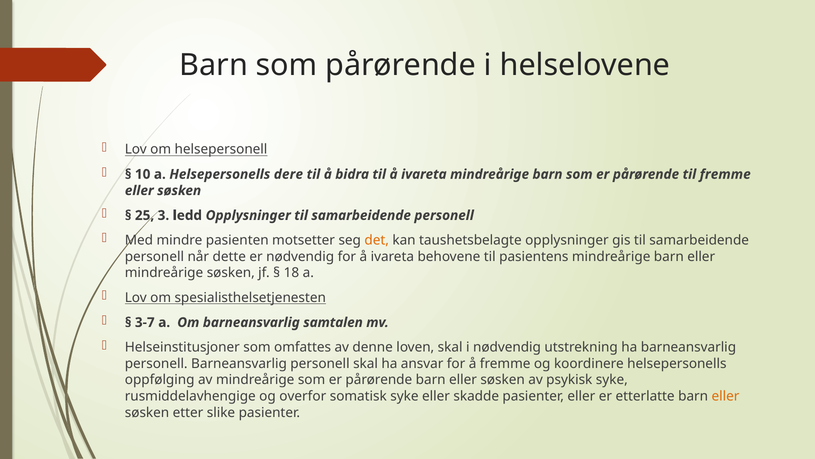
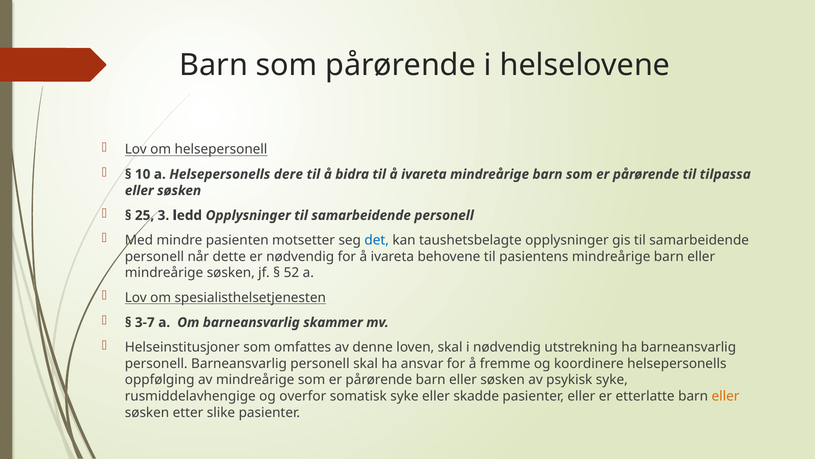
til fremme: fremme -> tilpassa (725, 174)
det colour: orange -> blue (377, 240)
18: 18 -> 52 (291, 273)
samtalen: samtalen -> skammer (333, 322)
